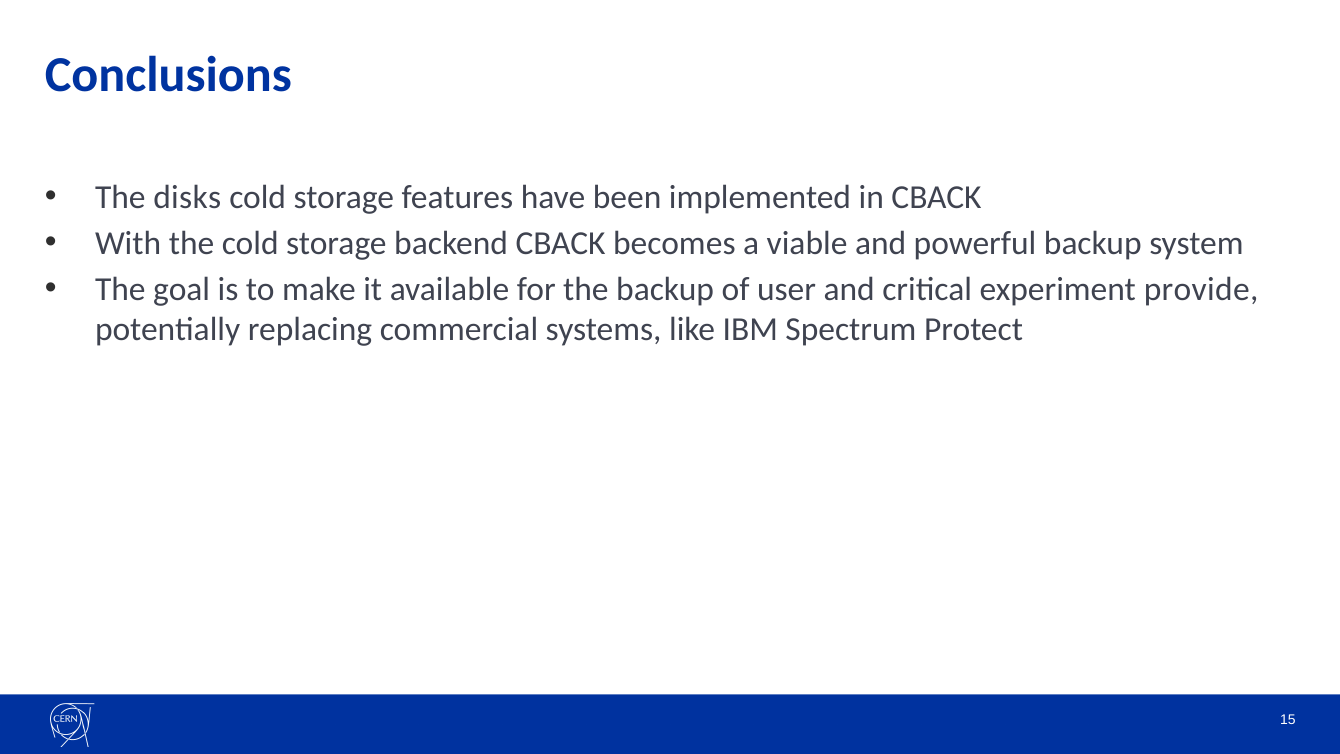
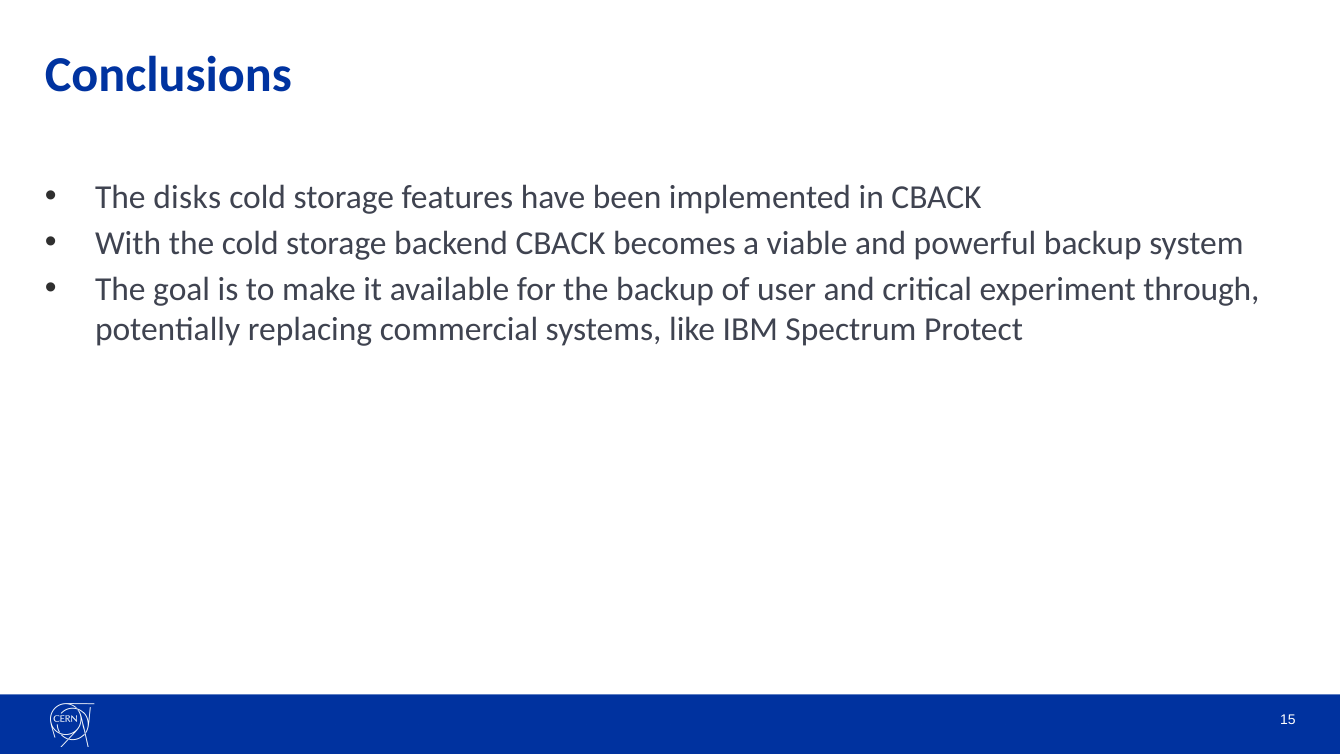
provide: provide -> through (1201, 289)
